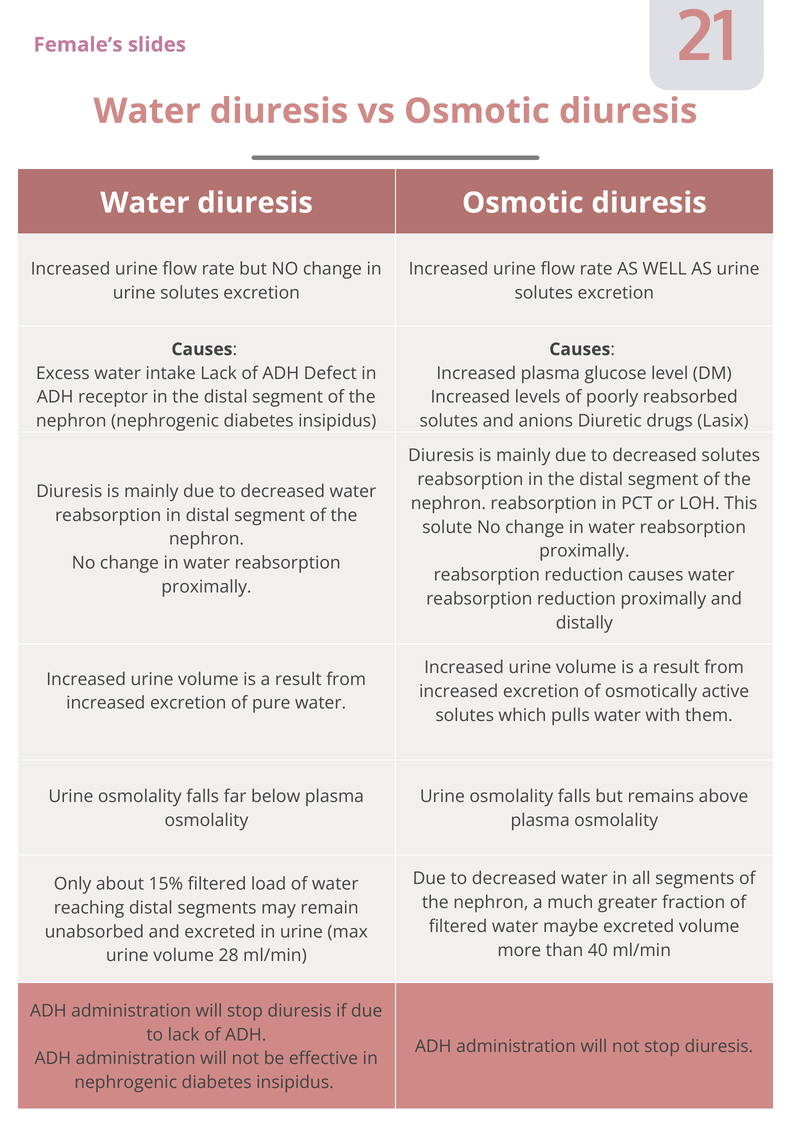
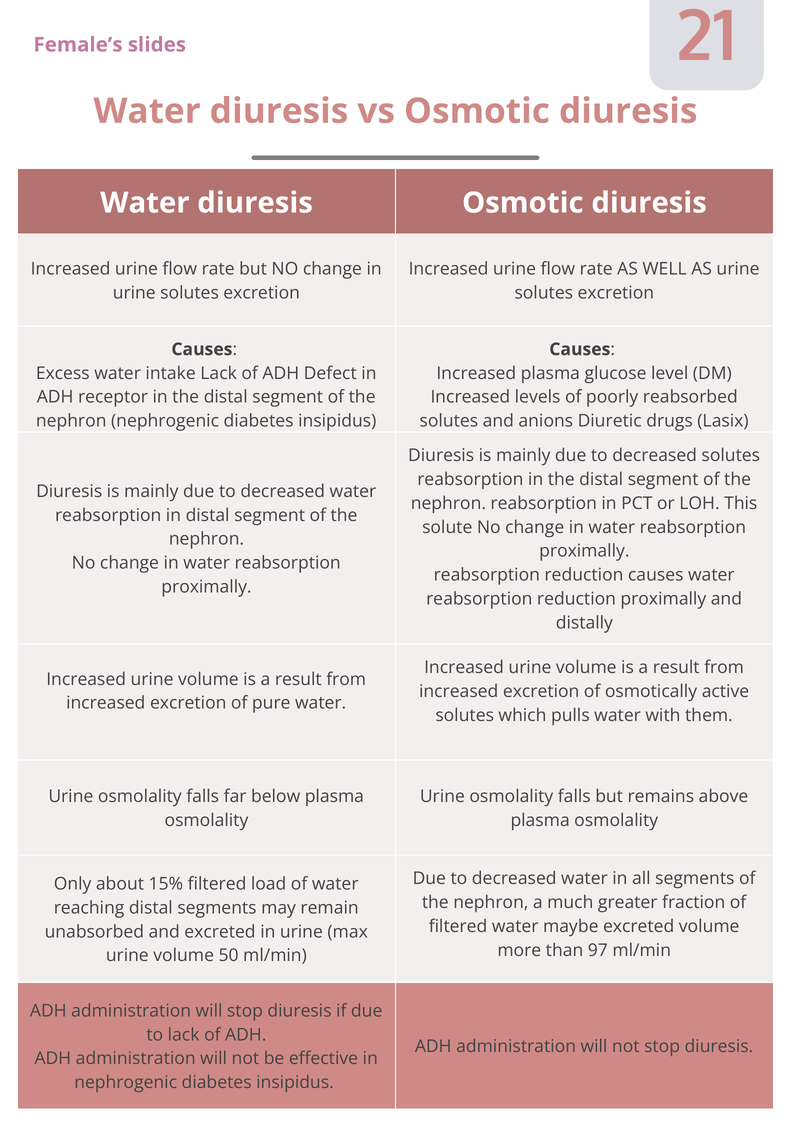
40: 40 -> 97 (598, 950)
28: 28 -> 50 (229, 956)
